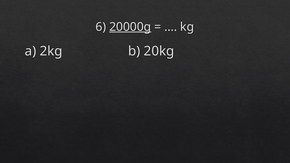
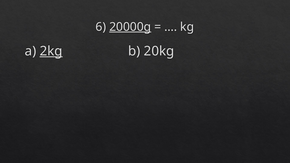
2kg underline: none -> present (51, 51)
